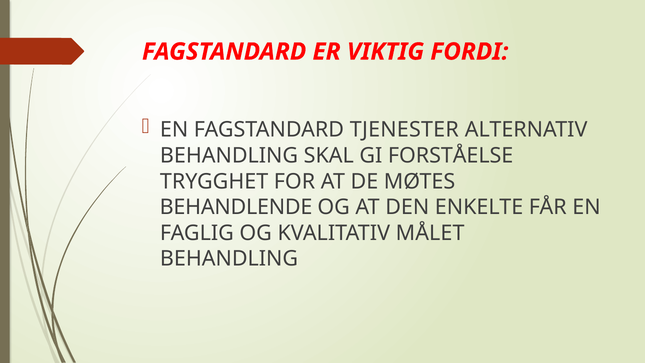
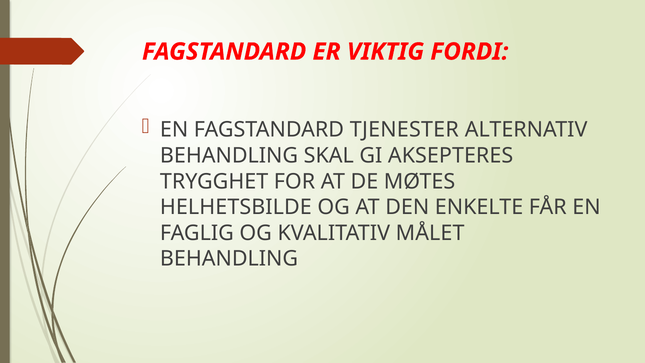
FORSTÅELSE: FORSTÅELSE -> AKSEPTERES (451, 156)
BEHANDLENDE: BEHANDLENDE -> HELHETSBILDE (236, 207)
